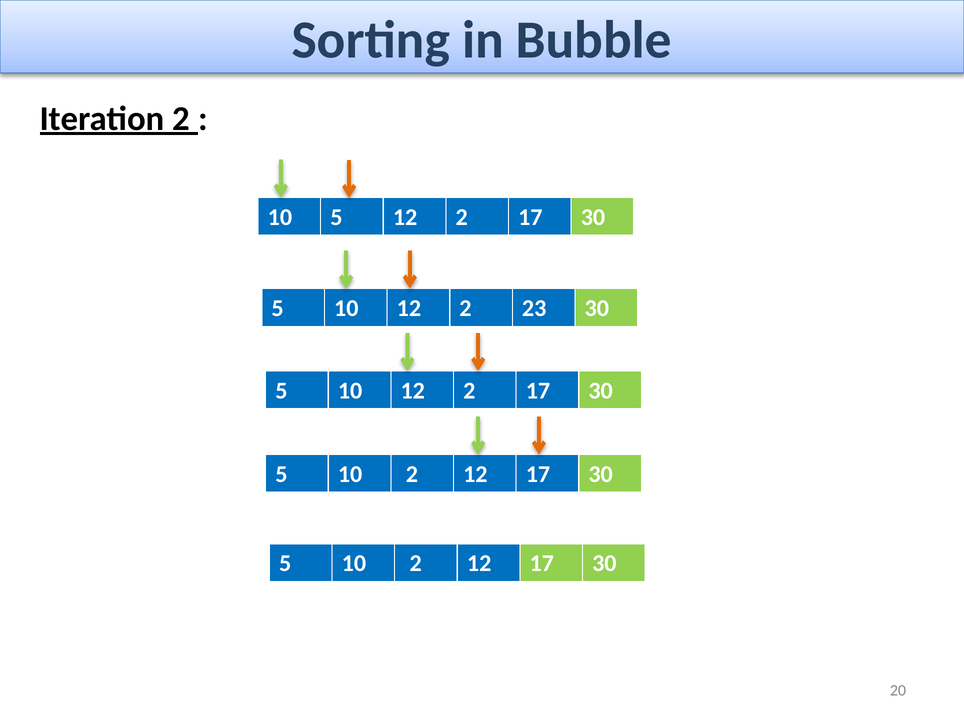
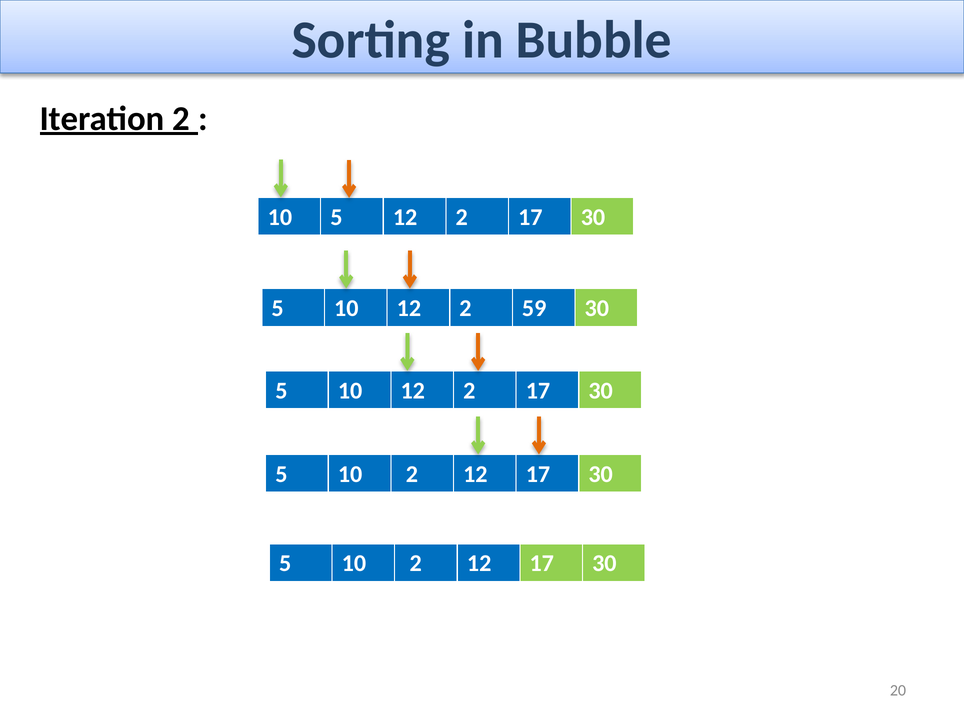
23: 23 -> 59 (534, 308)
